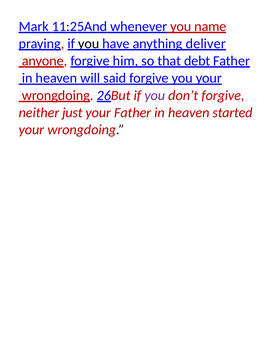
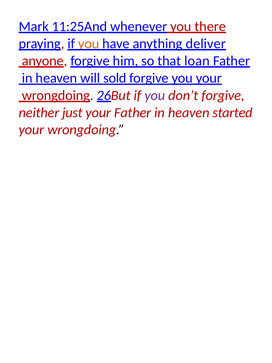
name: name -> there (210, 26)
you colour: black -> orange (89, 44)
debt: debt -> loan (197, 61)
said: said -> sold (115, 78)
